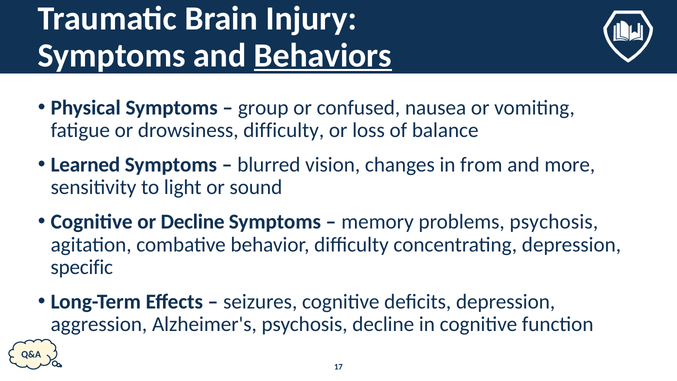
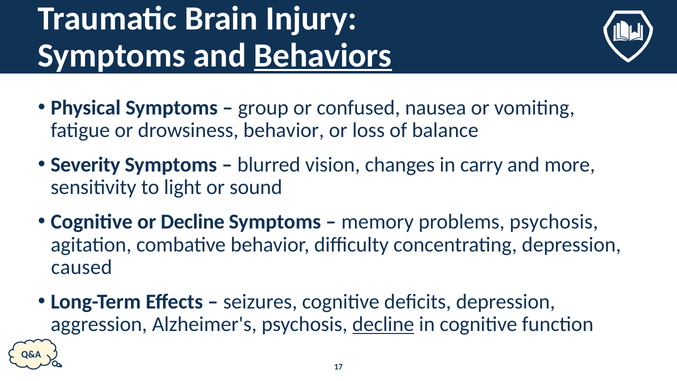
drowsiness difficulty: difficulty -> behavior (284, 130)
Learned: Learned -> Severity (85, 165)
from: from -> carry (482, 165)
specific: specific -> caused (82, 267)
decline underline: none -> present (383, 324)
